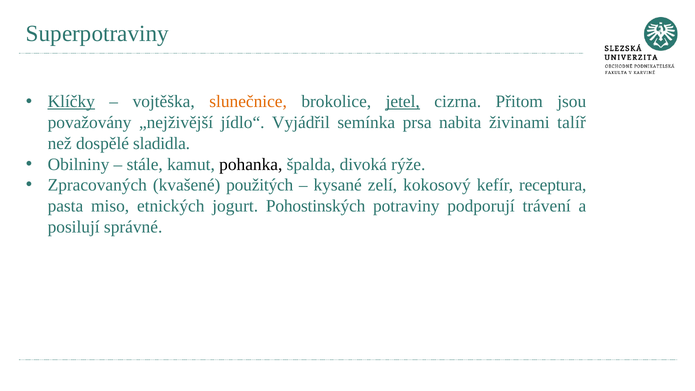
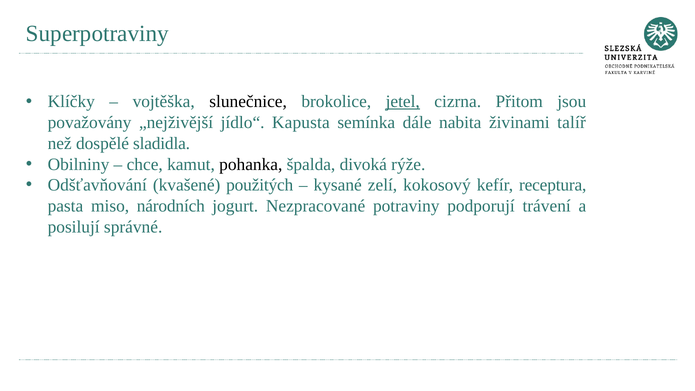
Klíčky underline: present -> none (71, 102)
slunečnice colour: orange -> black (248, 102)
Vyjádřil: Vyjádřil -> Kapusta (301, 123)
prsa: prsa -> dále (417, 123)
stále: stále -> chce (145, 164)
Zpracovaných: Zpracovaných -> Odšťavňování (97, 185)
etnických: etnických -> národních (171, 206)
Pohostinských: Pohostinských -> Nezpracované (316, 206)
